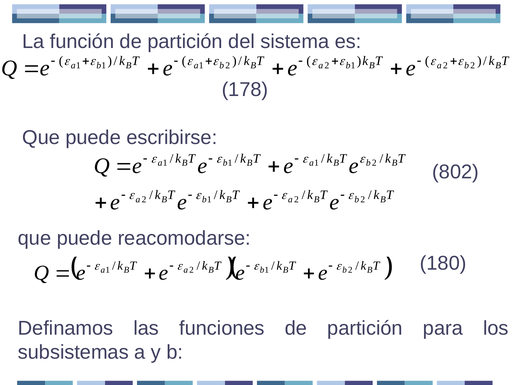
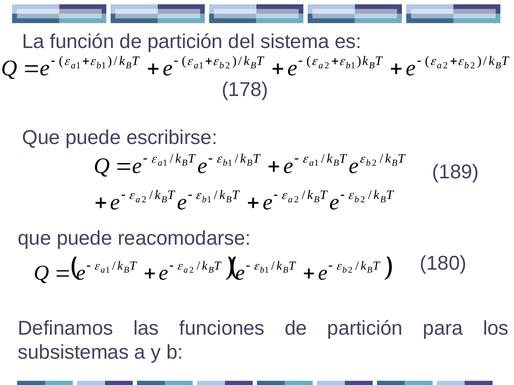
802: 802 -> 189 (456, 172)
